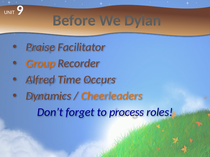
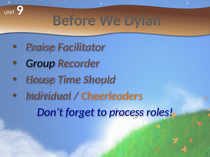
Group colour: orange -> black (40, 63)
Alfred: Alfred -> House (40, 80)
Occurs: Occurs -> Should (100, 80)
Dynamics: Dynamics -> Individual (48, 96)
